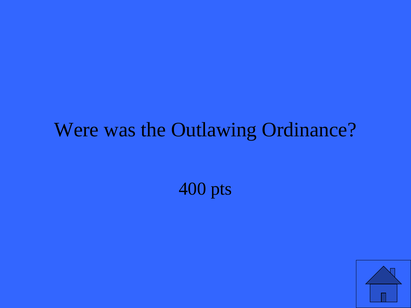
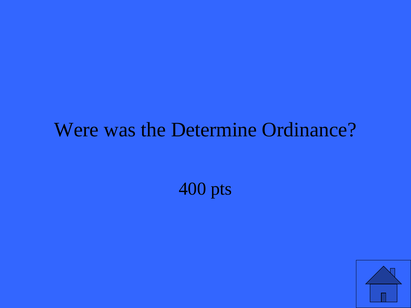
Outlawing: Outlawing -> Determine (214, 130)
